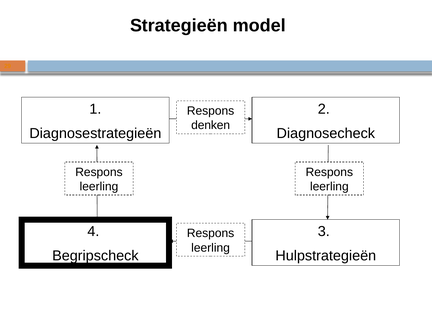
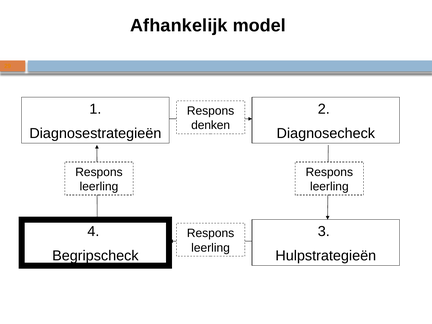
Strategieën: Strategieën -> Afhankelijk (179, 26)
